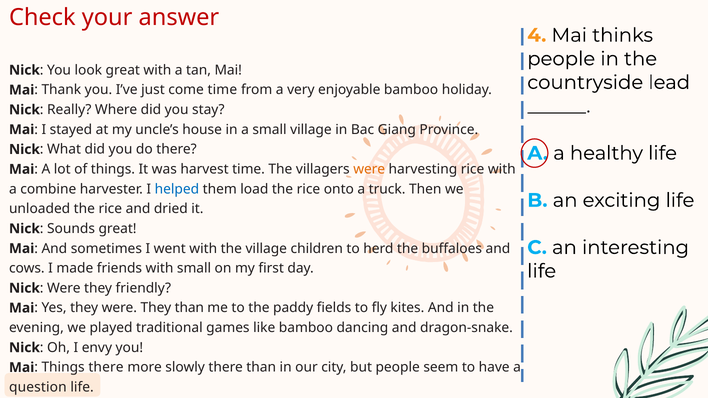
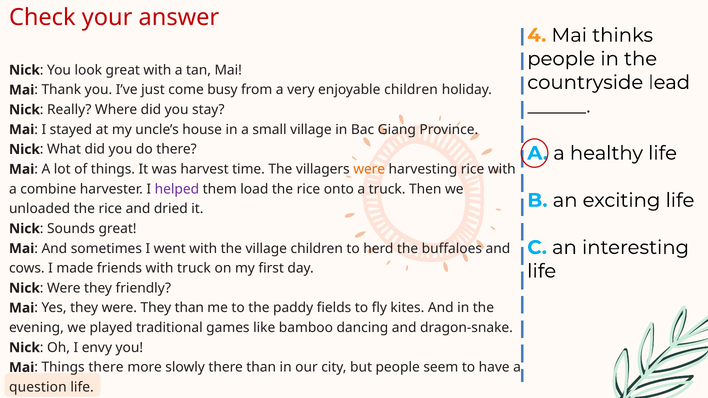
come time: time -> busy (222, 90)
enjoyable bamboo: bamboo -> children (411, 90)
helped colour: blue -> purple (177, 189)
with small: small -> truck (194, 268)
